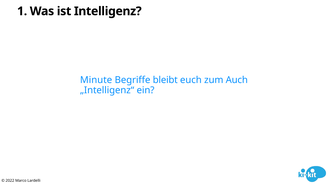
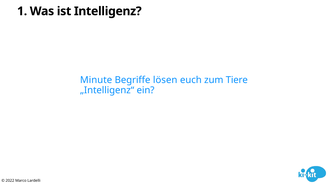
bleibt: bleibt -> lösen (165, 80)
Auch: Auch -> Tiere (237, 80)
